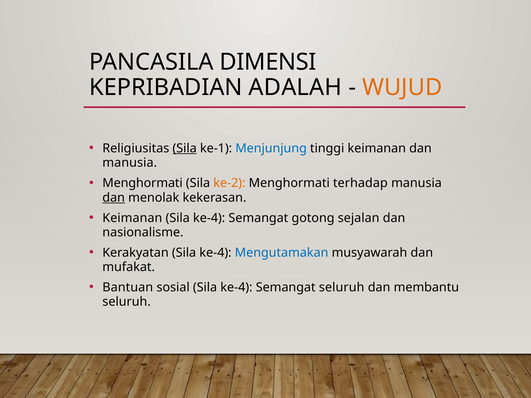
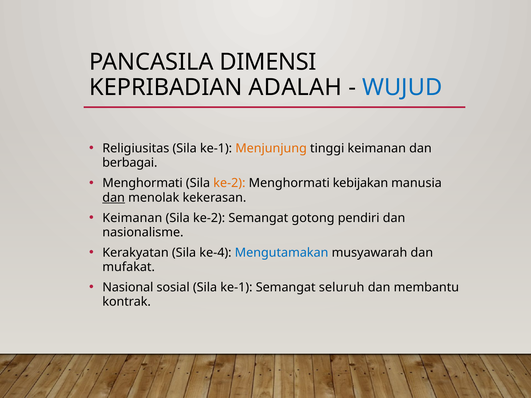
WUJUD colour: orange -> blue (402, 87)
Sila underline: present -> none (185, 148)
Menjunjung colour: blue -> orange (271, 148)
manusia: manusia -> berbagai (130, 163)
terhadap: terhadap -> kebijakan (360, 183)
ke-4: ke-4 -> ke-2 (209, 218)
sejalan: sejalan -> pendiri (359, 218)
Bantuan: Bantuan -> Nasional (128, 288)
sosial Sila ke-4: ke-4 -> ke-1 (236, 288)
seluruh: seluruh -> kontrak (127, 302)
